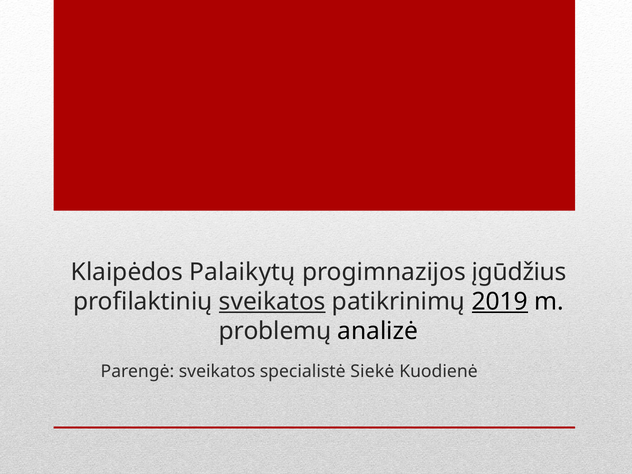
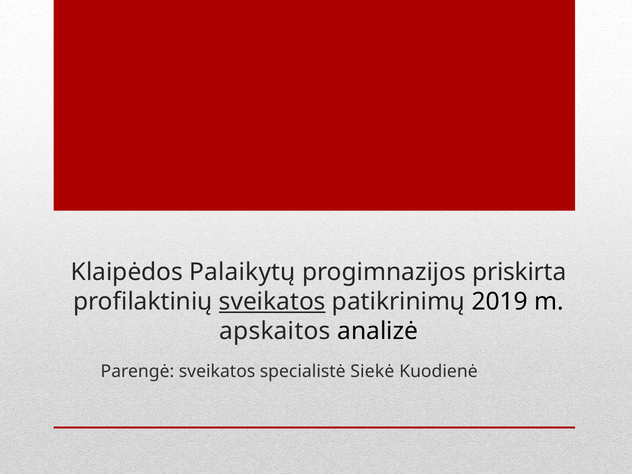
įgūdžius: įgūdžius -> priskirta (519, 272)
2019 underline: present -> none (500, 302)
problemų: problemų -> apskaitos (275, 331)
